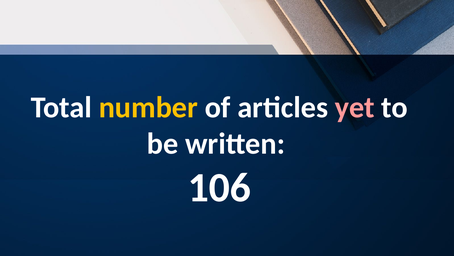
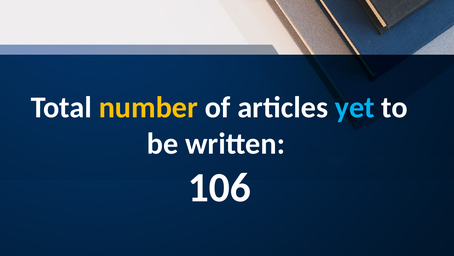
yet colour: pink -> light blue (355, 107)
